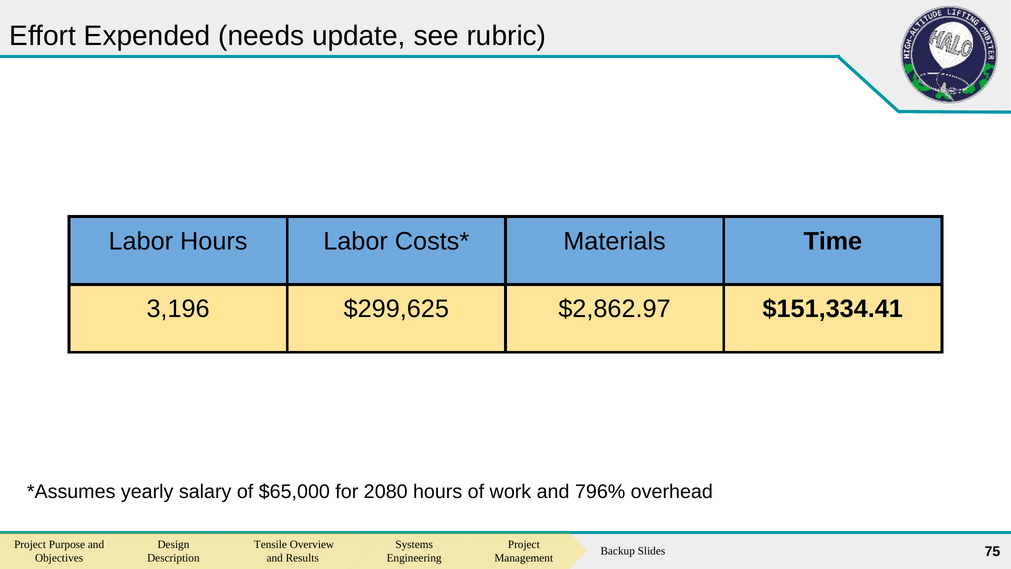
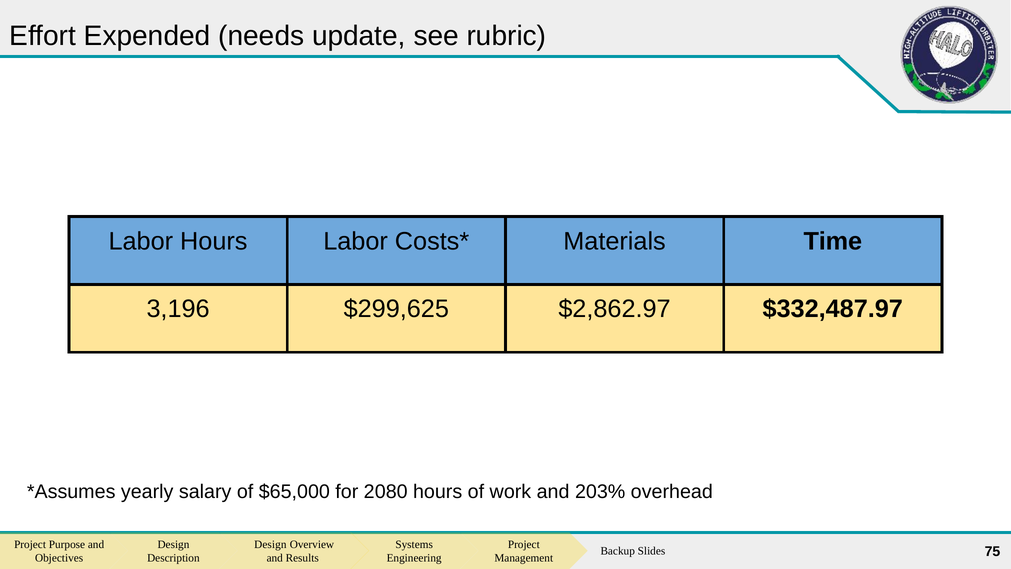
$151,334.41: $151,334.41 -> $332,487.97 (833, 309)
796%: 796% -> 203% (600, 491)
Tensile: Tensile -> Design (270, 544)
